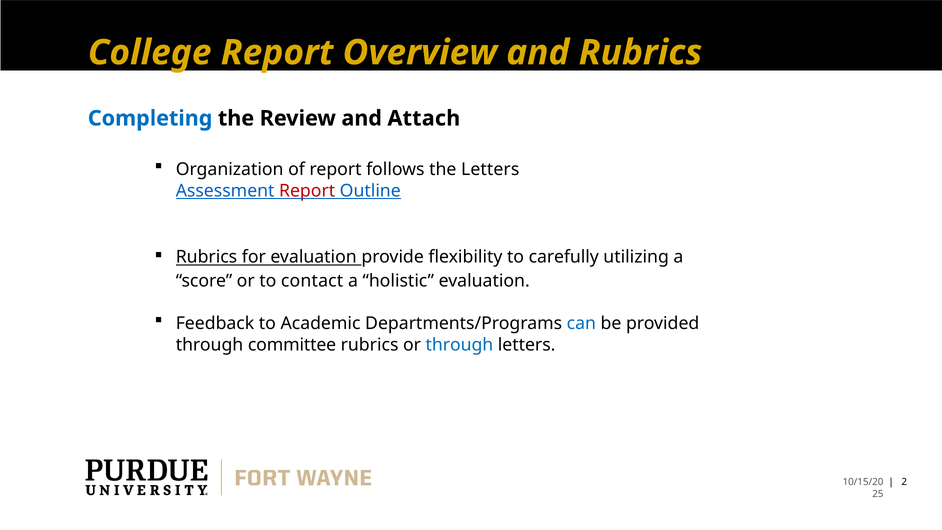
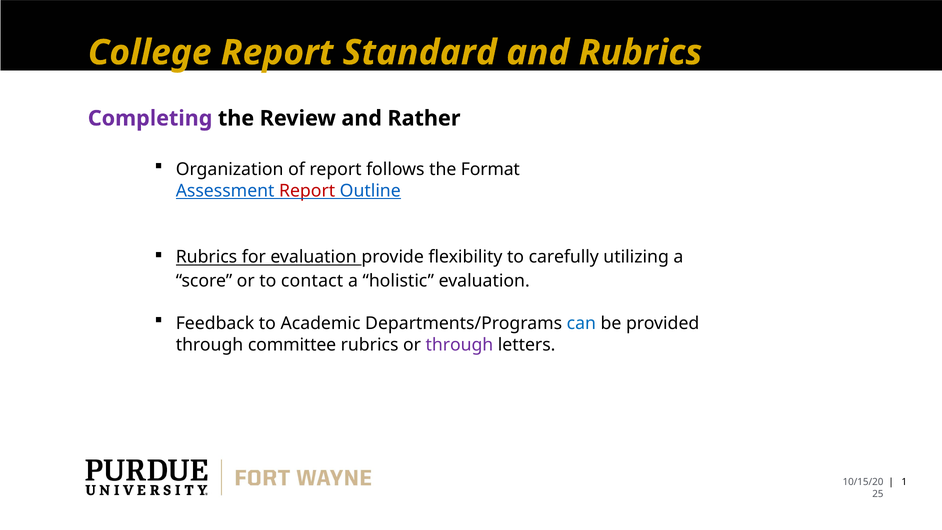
Overview: Overview -> Standard (420, 53)
Completing colour: blue -> purple (150, 118)
Attach: Attach -> Rather (424, 118)
the Letters: Letters -> Format (490, 169)
through colour: blue -> purple (459, 345)
2: 2 -> 1 (904, 482)
